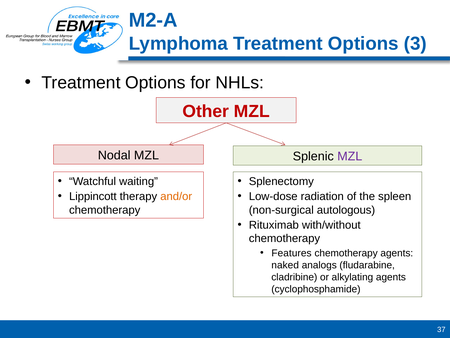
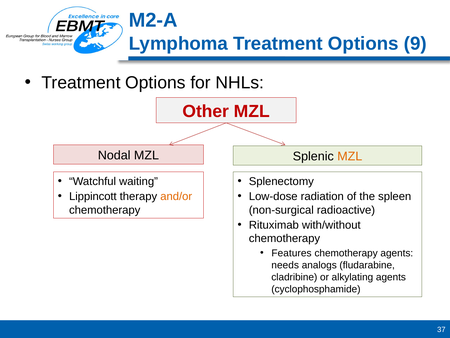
3: 3 -> 9 (415, 43)
MZL colour: purple -> orange (350, 156)
autologous: autologous -> radioactive (346, 210)
naked: naked -> needs (285, 265)
